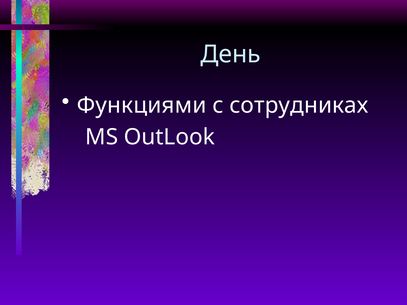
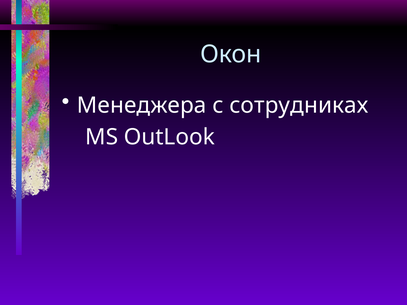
День: День -> Окон (231, 54)
Функциями: Функциями -> Менеджера (142, 105)
